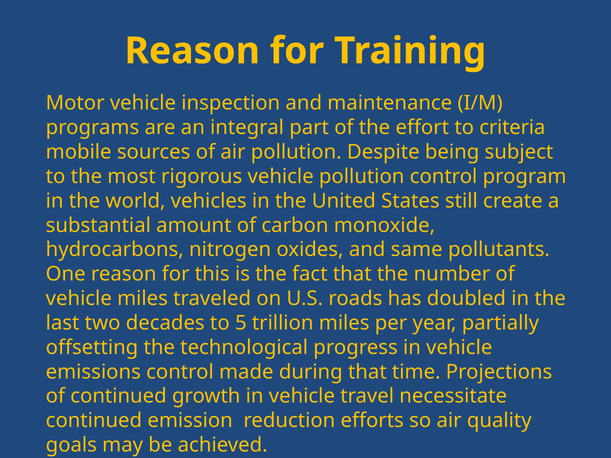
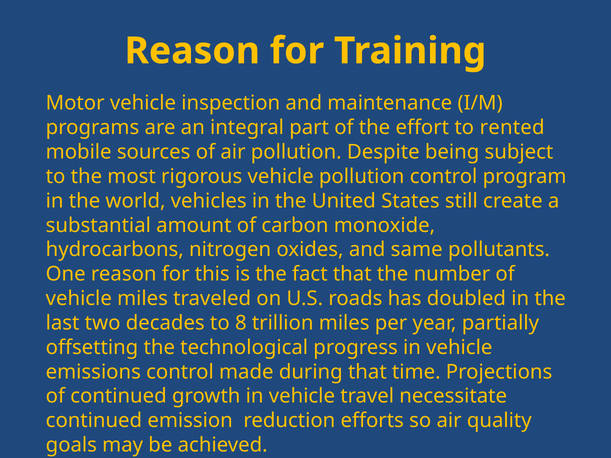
criteria: criteria -> rented (512, 128)
5: 5 -> 8 (241, 323)
